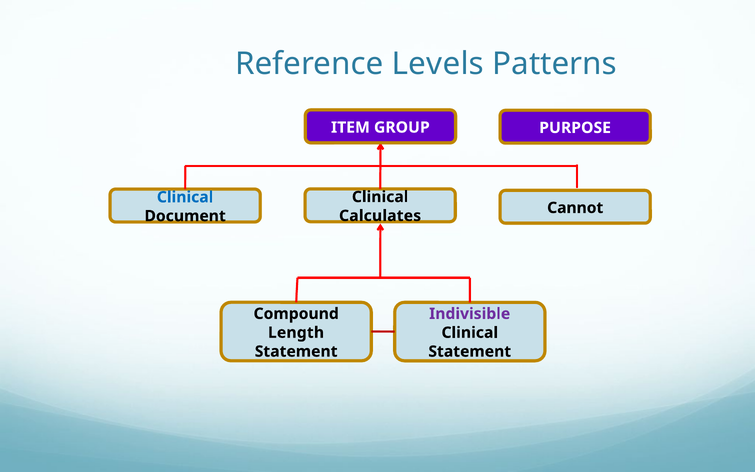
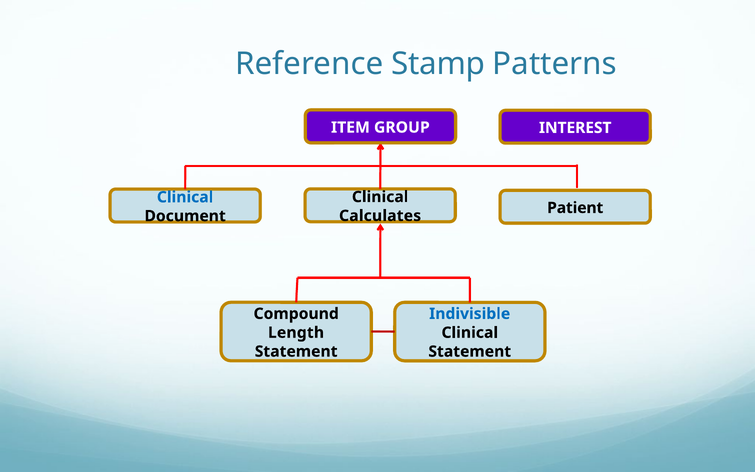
Levels: Levels -> Stamp (438, 64)
PURPOSE: PURPOSE -> INTEREST (575, 128)
Cannot: Cannot -> Patient (575, 208)
Indivisible colour: purple -> blue (470, 314)
